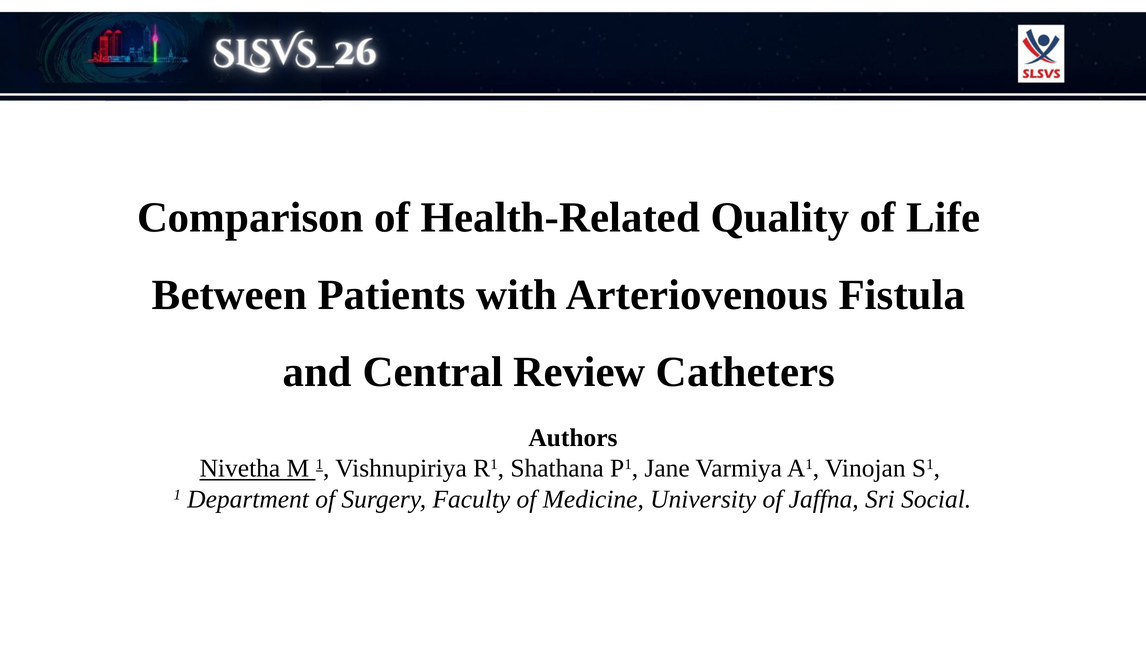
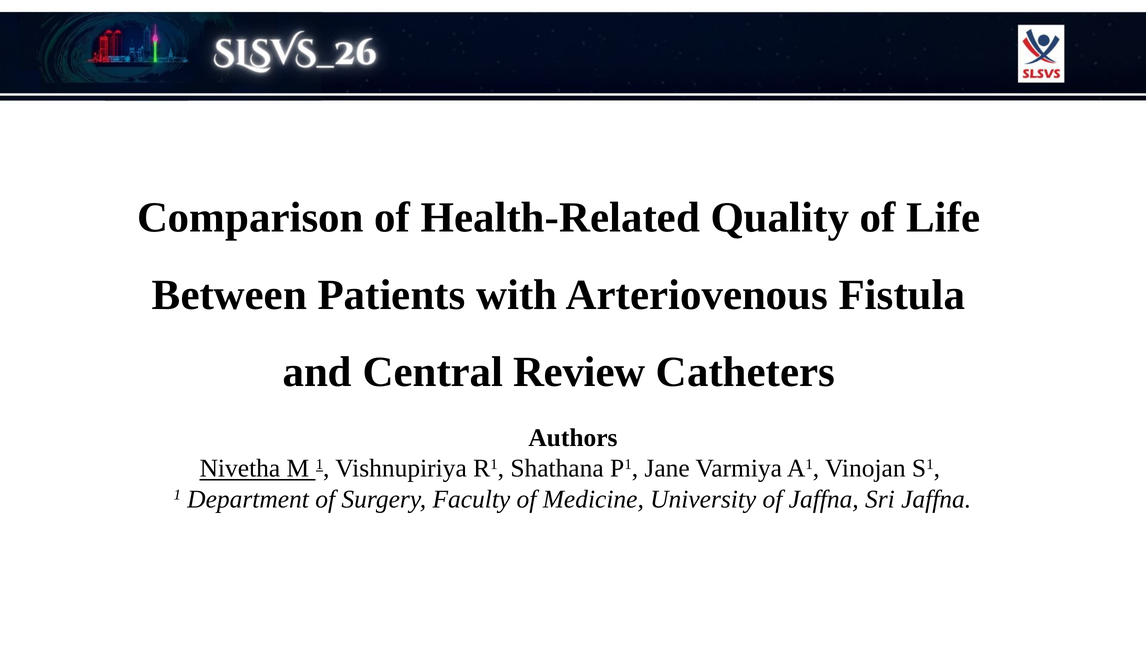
Sri Social: Social -> Jaffna (936, 499)
